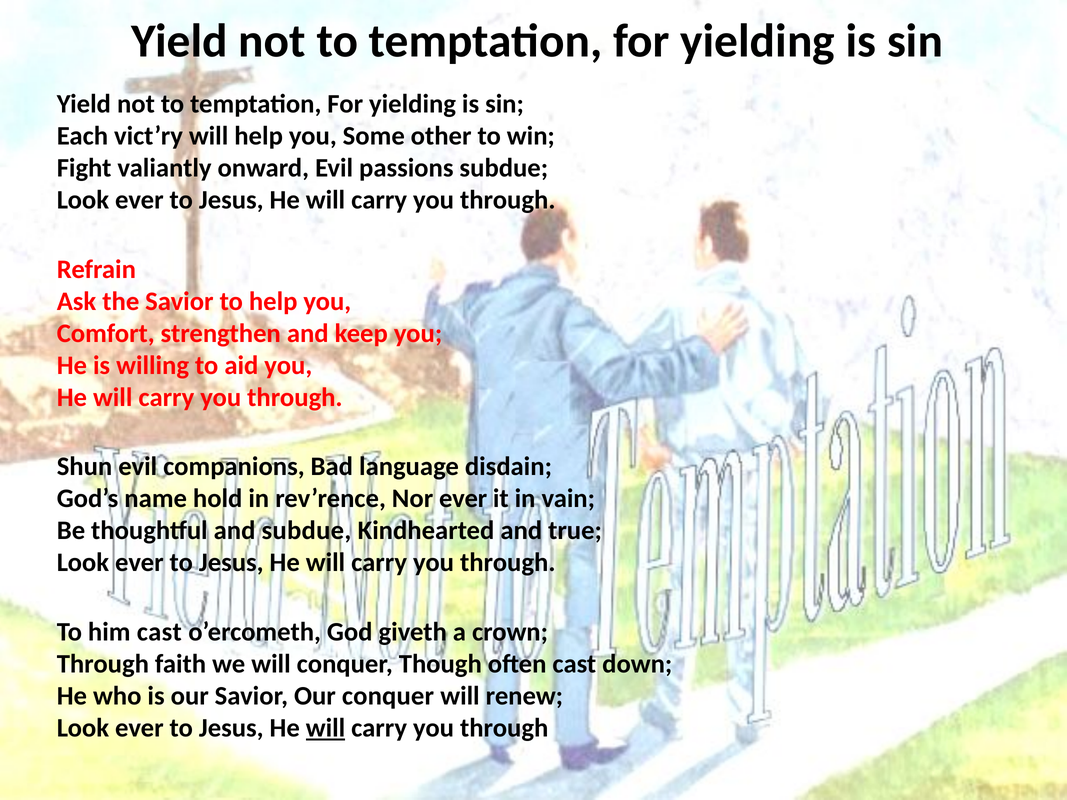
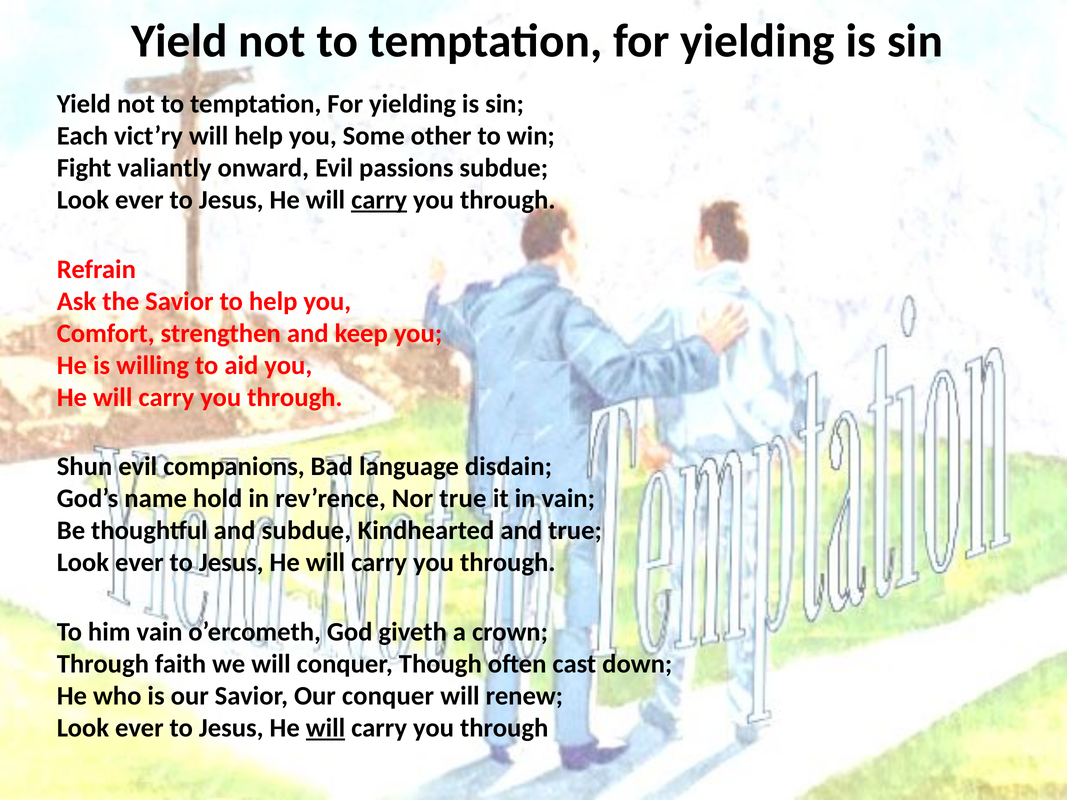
carry underline: none -> present (379, 200)
Nor ever: ever -> true (463, 499)
him cast: cast -> vain (160, 632)
